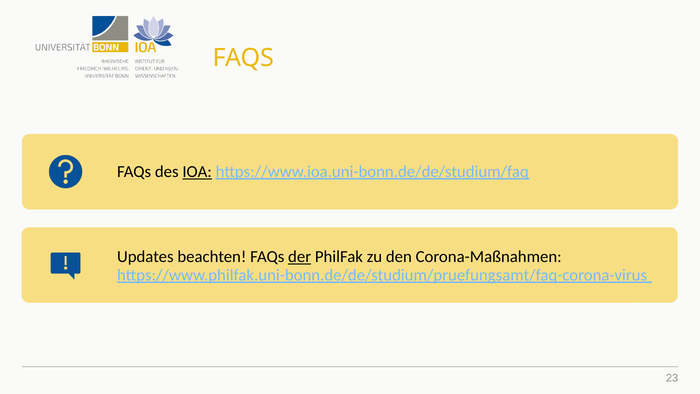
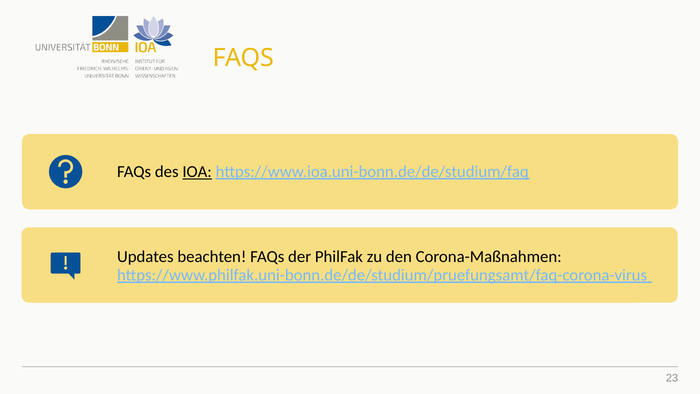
der underline: present -> none (300, 257)
